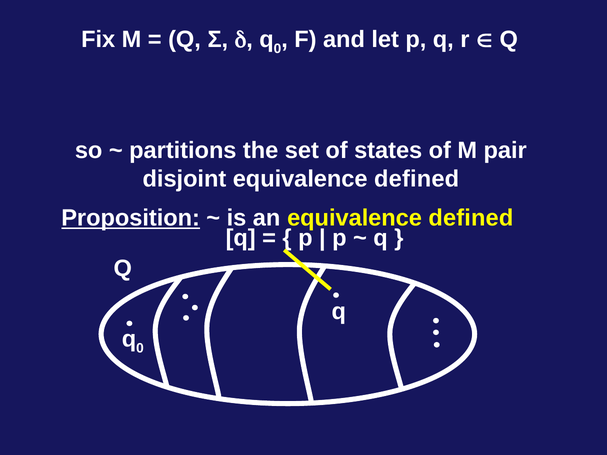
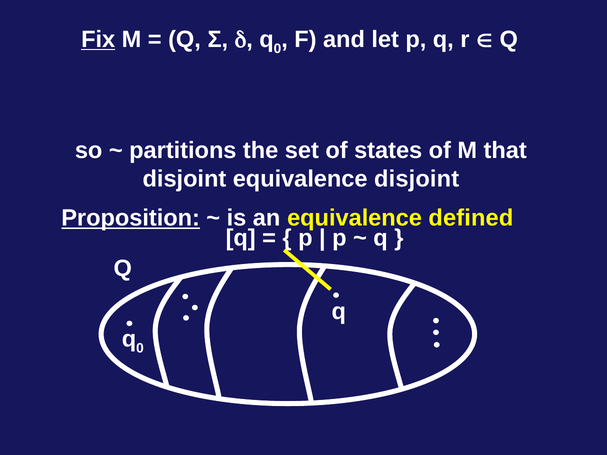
Fix underline: none -> present (98, 39)
pair: pair -> that (505, 151)
disjoint equivalence defined: defined -> disjoint (417, 179)
